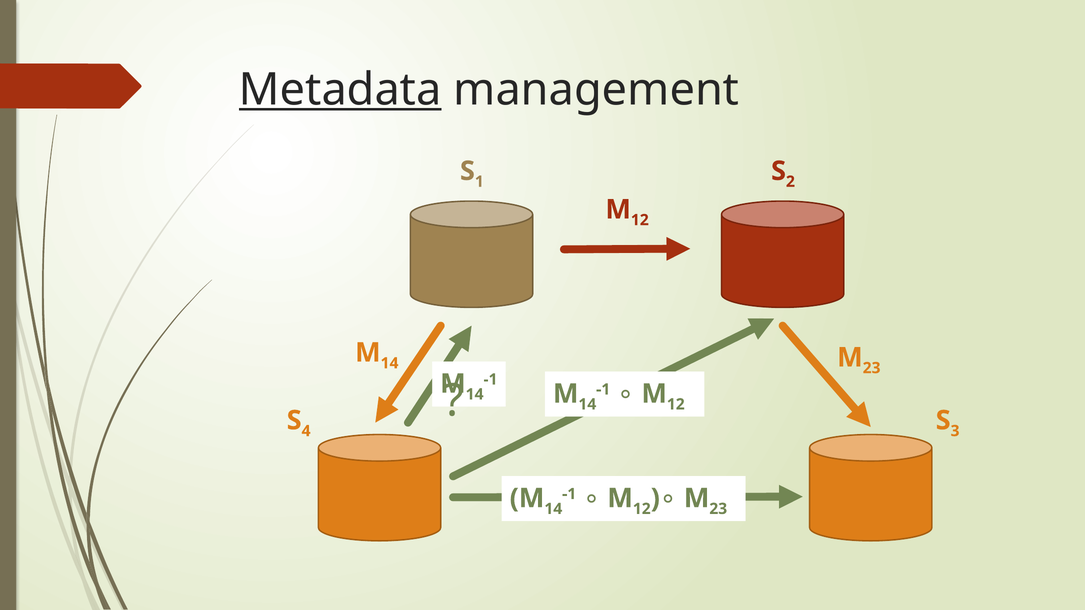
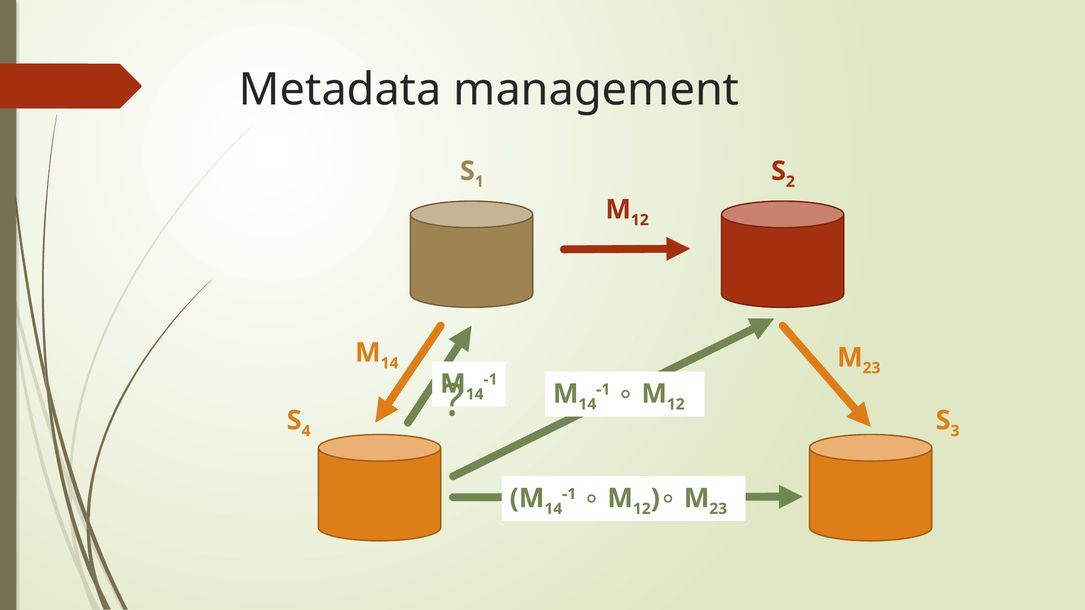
Metadata underline: present -> none (340, 90)
